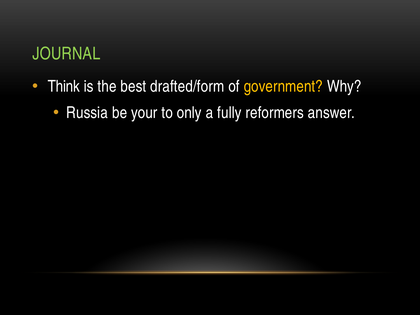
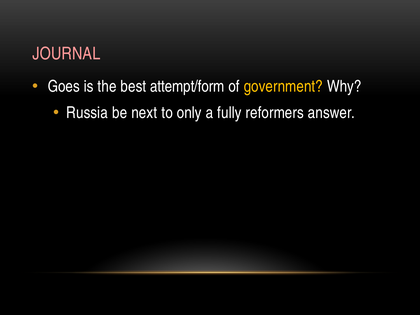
JOURNAL colour: light green -> pink (66, 54)
Think: Think -> Goes (64, 87)
drafted/form: drafted/form -> attempt/form (187, 87)
your: your -> next (144, 113)
